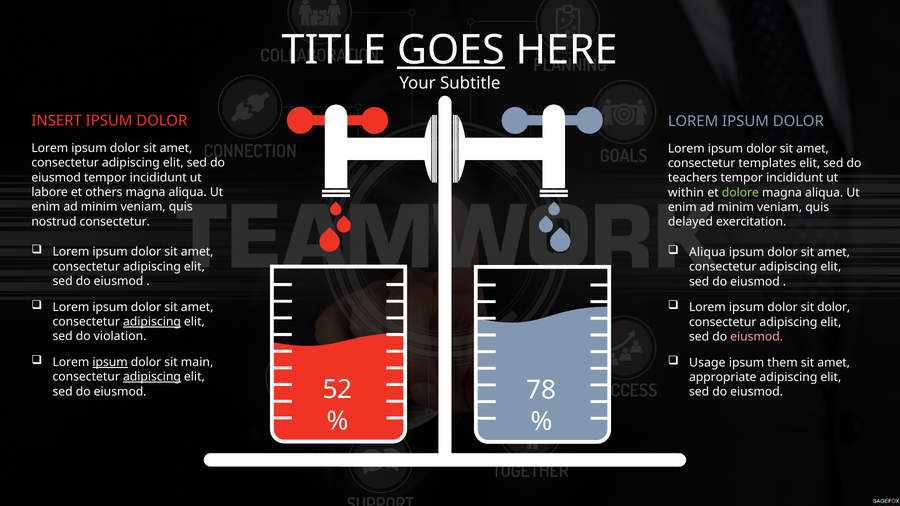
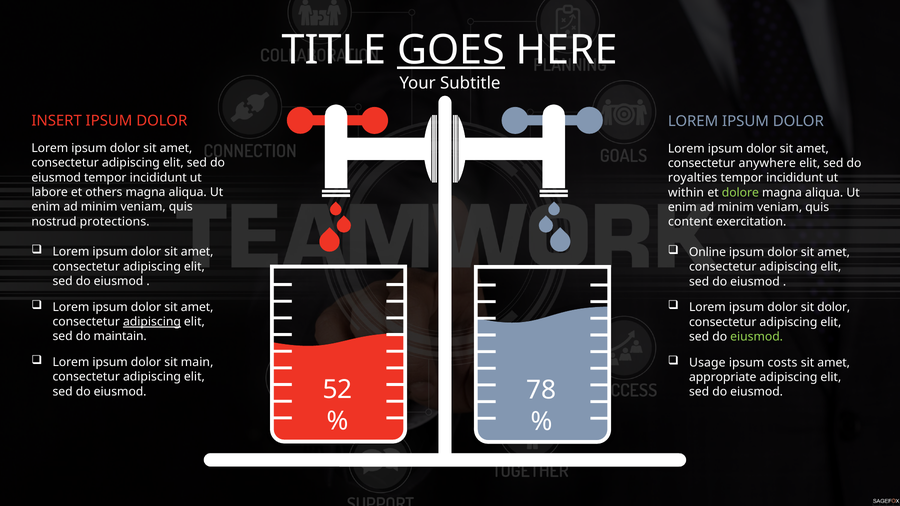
templates: templates -> anywhere (767, 163)
teachers: teachers -> royalties (693, 178)
nostrud consectetur: consectetur -> protections (115, 222)
delayed: delayed -> content (690, 222)
Aliqua: Aliqua -> Online (707, 252)
violation: violation -> maintain (120, 337)
eiusmod colour: pink -> light green (757, 337)
ipsum underline: present -> none (110, 362)
them: them -> costs (782, 363)
adipiscing underline: present -> none (152, 377)
